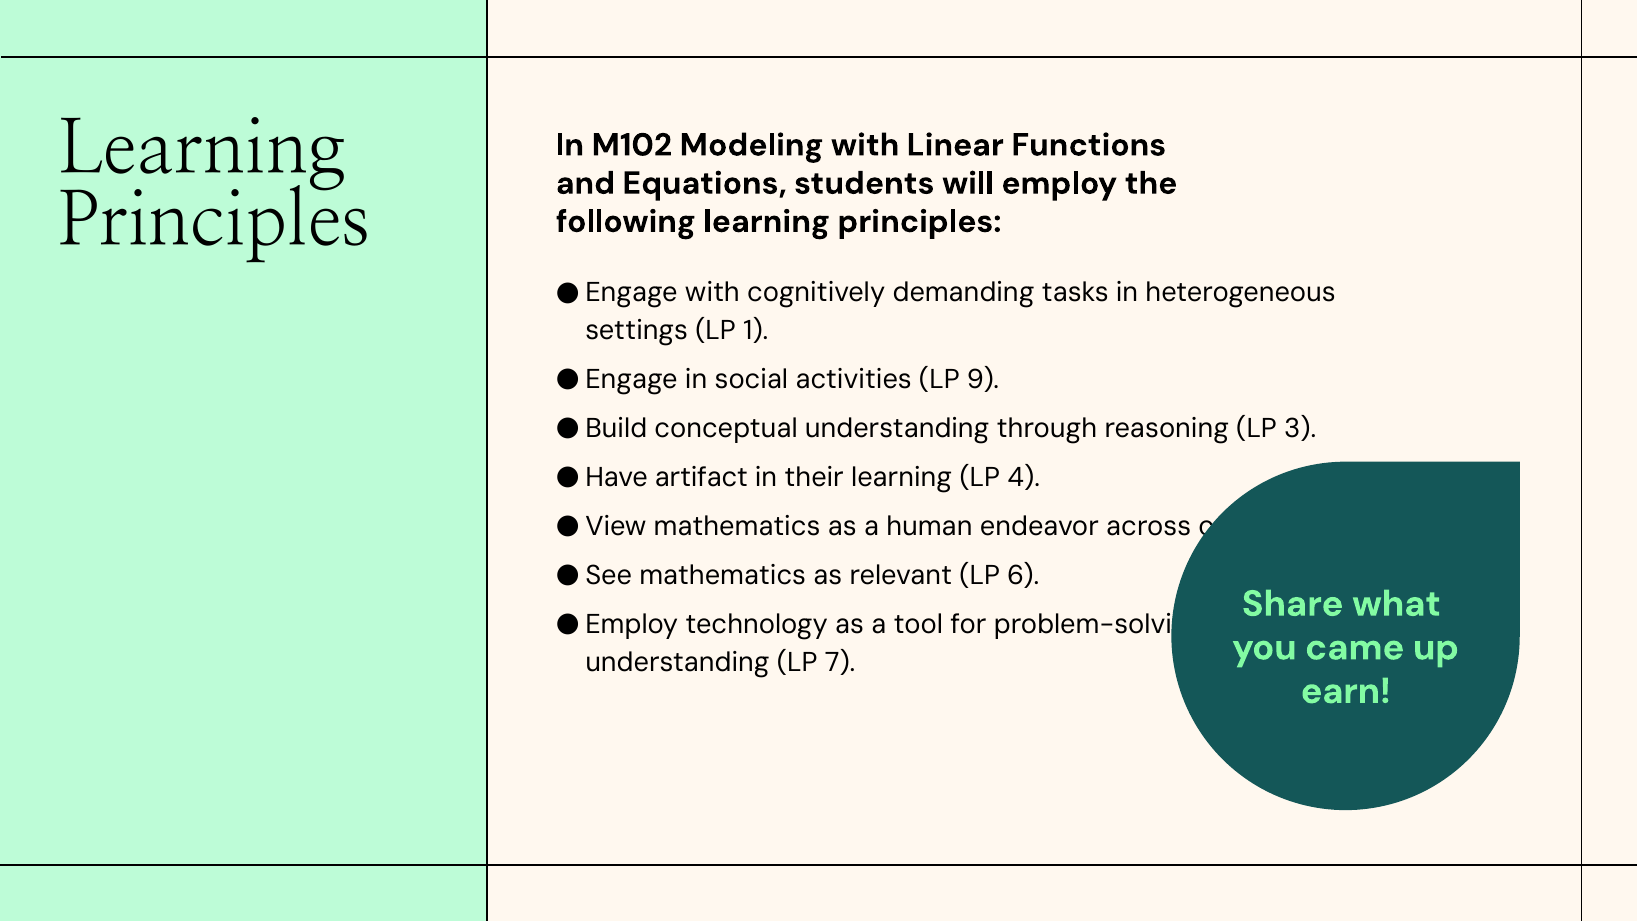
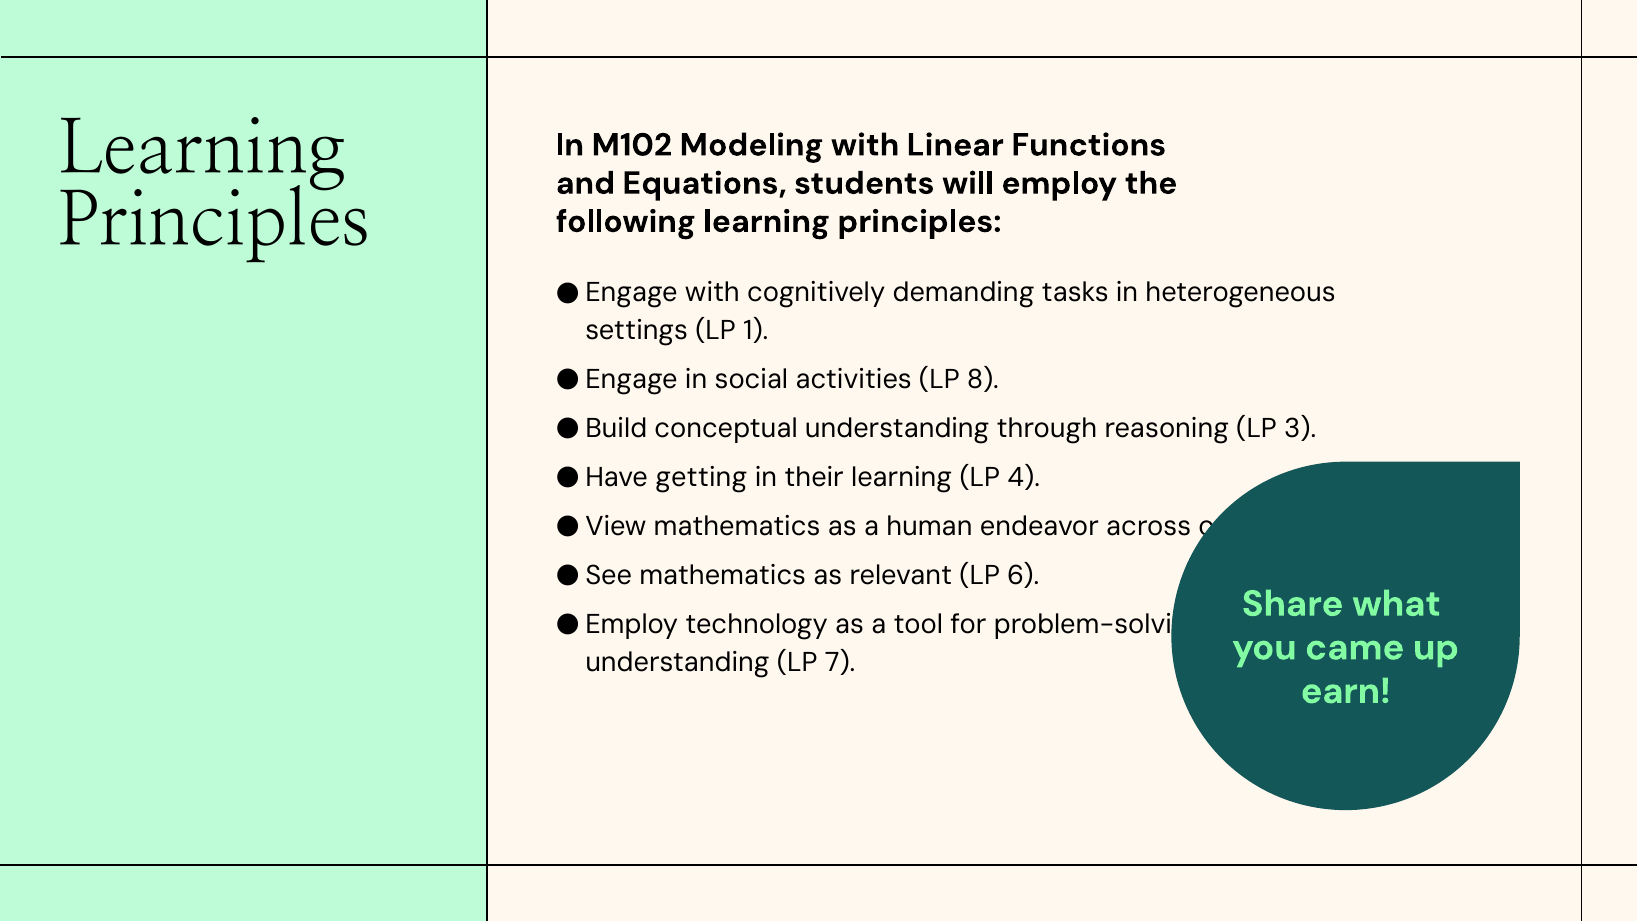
9: 9 -> 8 (983, 379)
artifact: artifact -> getting (701, 477)
